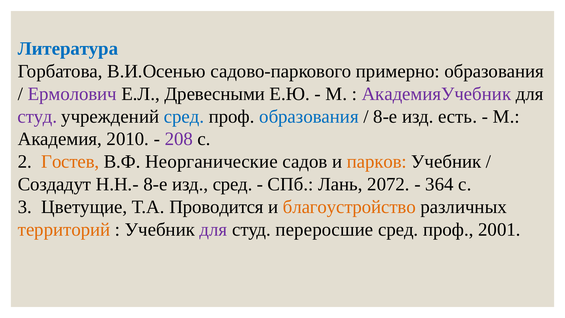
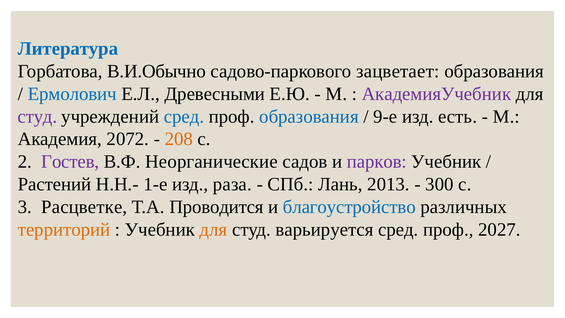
В.И.Осенью: В.И.Осенью -> В.И.Обычно (157, 71)
примерно: примерно -> зацветает (398, 71)
Ермолович colour: purple -> blue (72, 94)
8-е: 8-е -> 9-е (385, 116)
2010: 2010 -> 2072 (128, 139)
208 colour: purple -> orange (179, 139)
Гостев colour: orange -> purple (70, 162)
парков colour: orange -> purple (377, 162)
Создадут: Создадут -> Растений (54, 184)
Н.Н.- 8-е: 8-е -> 1-е (155, 184)
изд сред: сред -> раза (232, 184)
2072: 2072 -> 2013 (388, 184)
364: 364 -> 300 (439, 184)
Цветущие: Цветущие -> Расцветке (84, 207)
благоустройство colour: orange -> blue (349, 207)
для colour: purple -> orange (213, 229)
переросшие: переросшие -> варьируется (324, 229)
2001: 2001 -> 2027 (499, 229)
